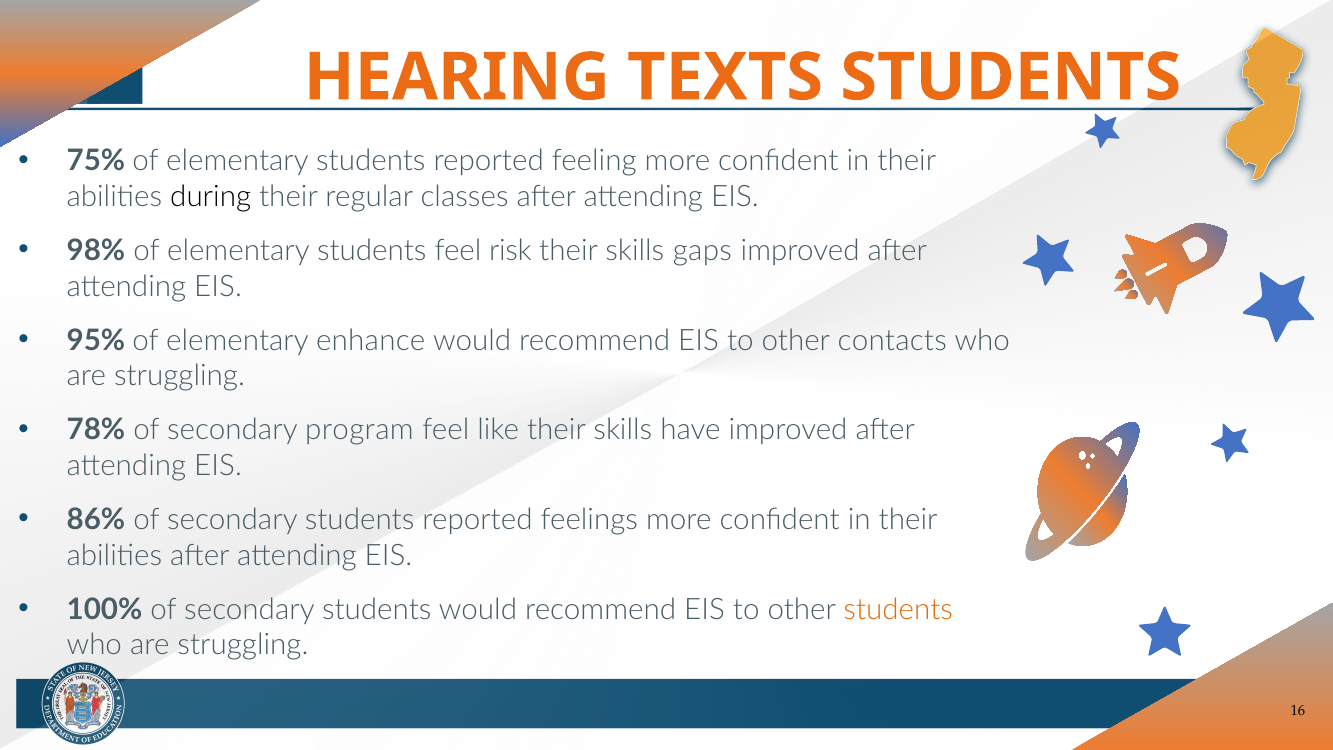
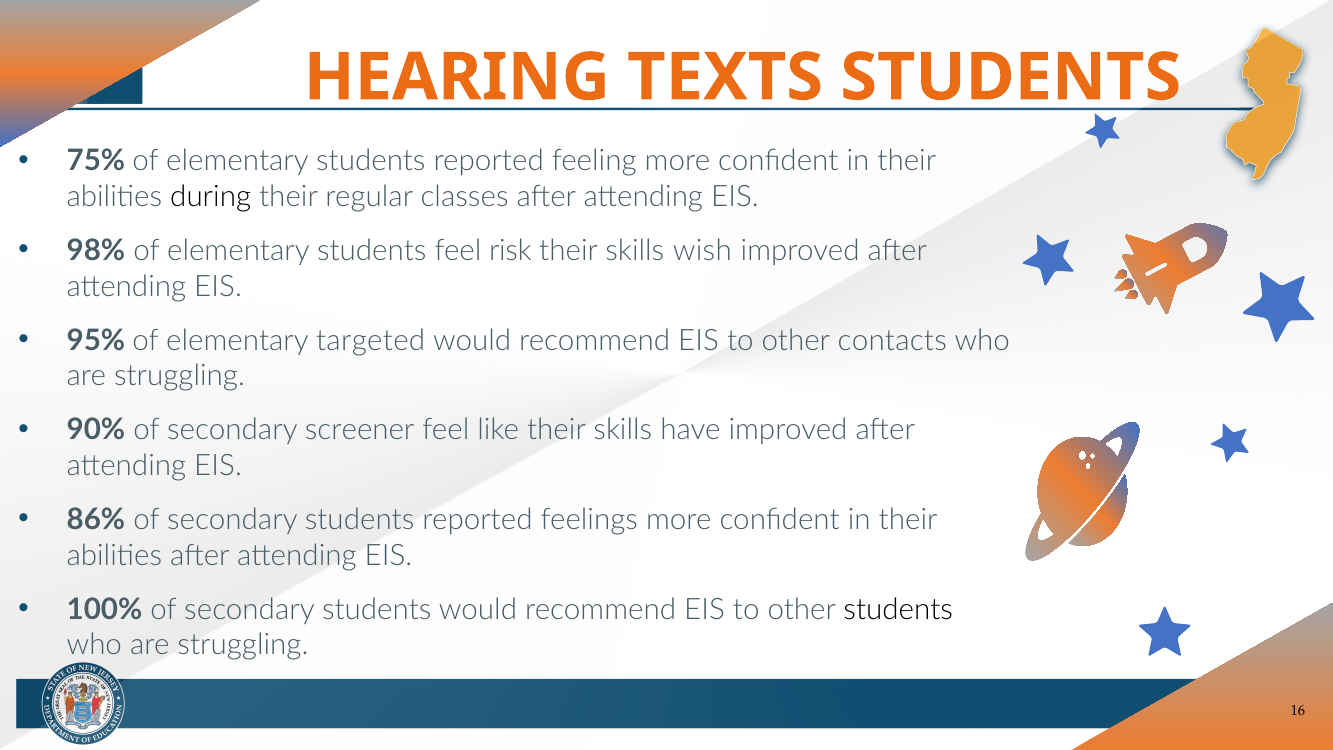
gaps: gaps -> wish (702, 251)
enhance: enhance -> targeted (371, 340)
78%: 78% -> 90% (96, 430)
program: program -> screener (360, 430)
students colour: orange -> black (898, 609)
